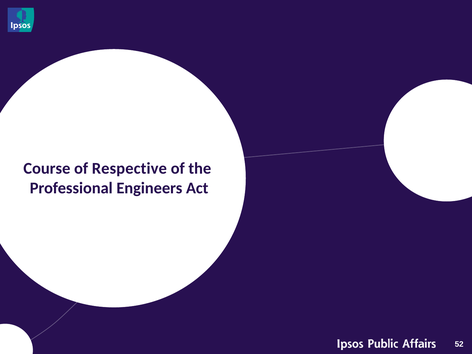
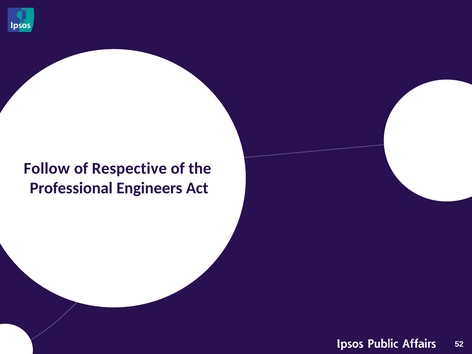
Course: Course -> Follow (47, 169)
